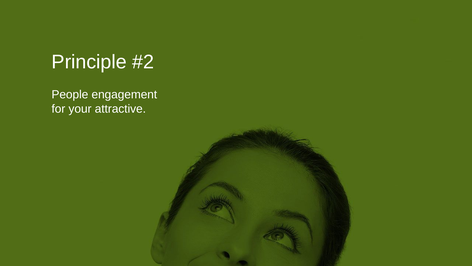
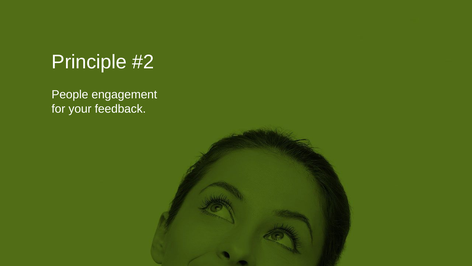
attractive: attractive -> feedback (120, 109)
